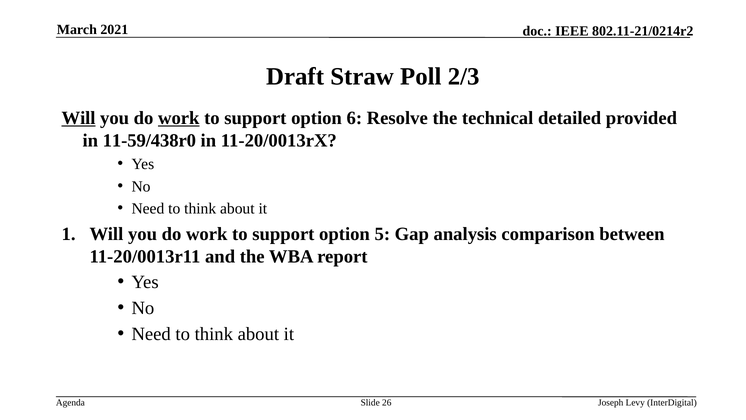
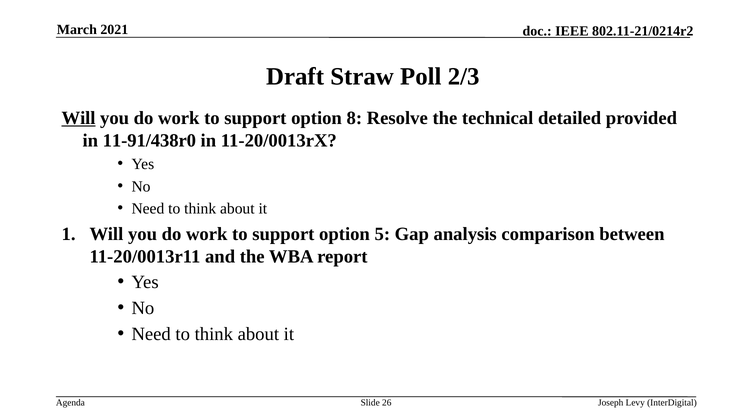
work underline: present -> none (179, 118)
6: 6 -> 8 (354, 118)
11-59/438r0: 11-59/438r0 -> 11-91/438r0 (149, 140)
